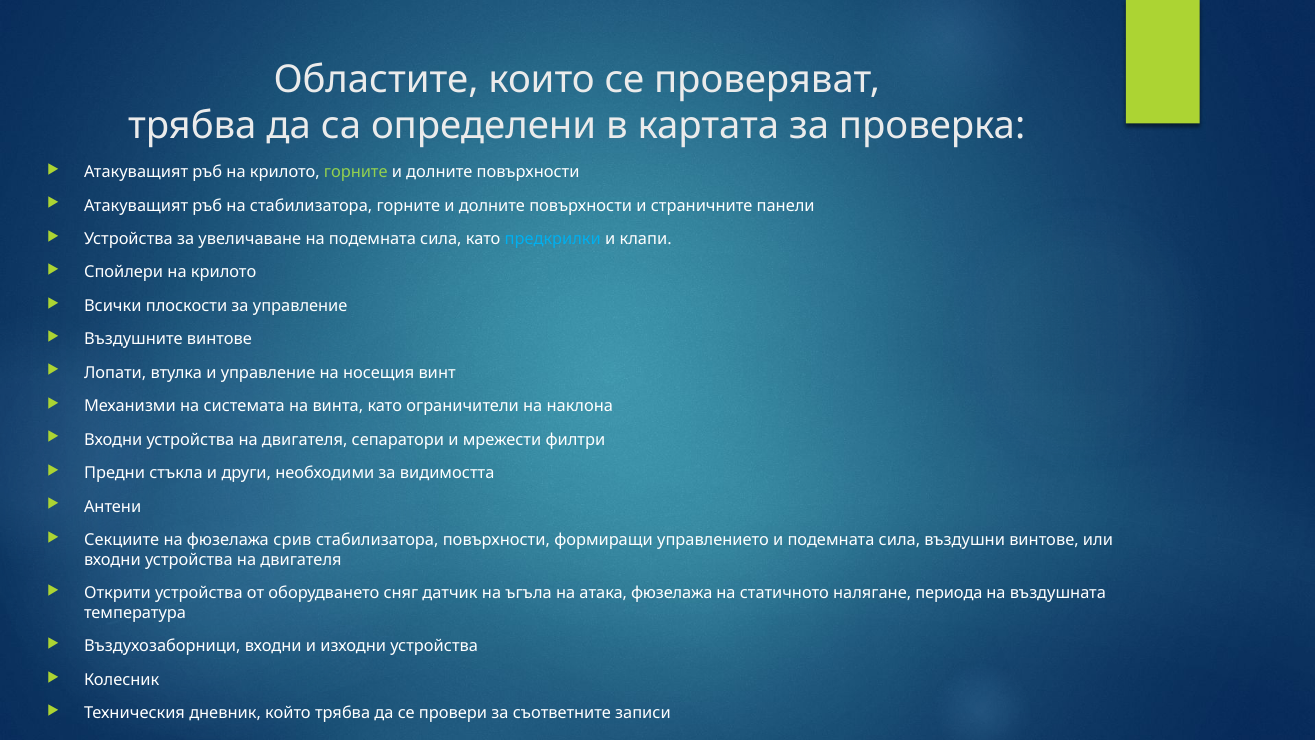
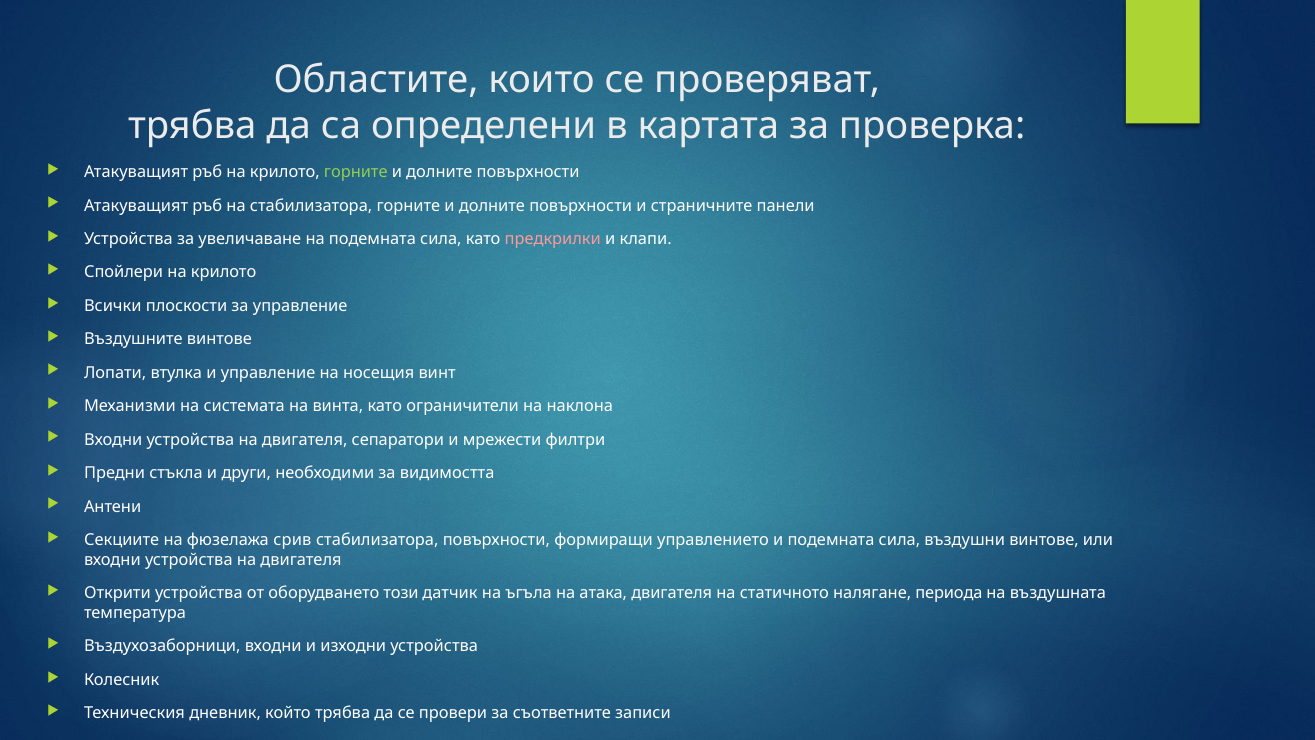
предкрилки colour: light blue -> pink (553, 239)
сняг: сняг -> този (401, 593)
атака фюзелажа: фюзелажа -> двигателя (672, 593)
